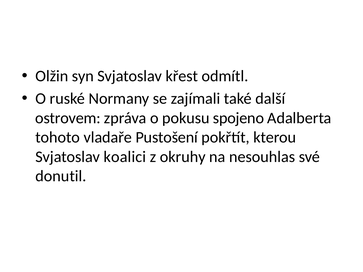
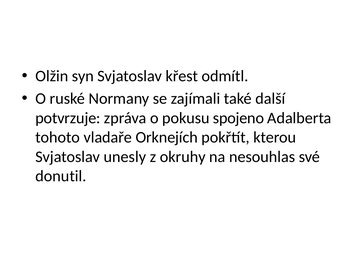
ostrovem: ostrovem -> potvrzuje (68, 118)
Pustošení: Pustošení -> Orknejích (167, 137)
koalici: koalici -> unesly (125, 157)
